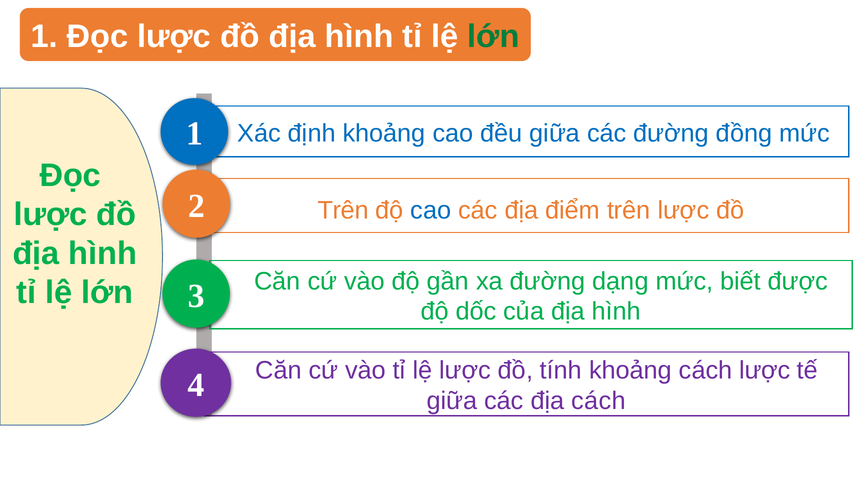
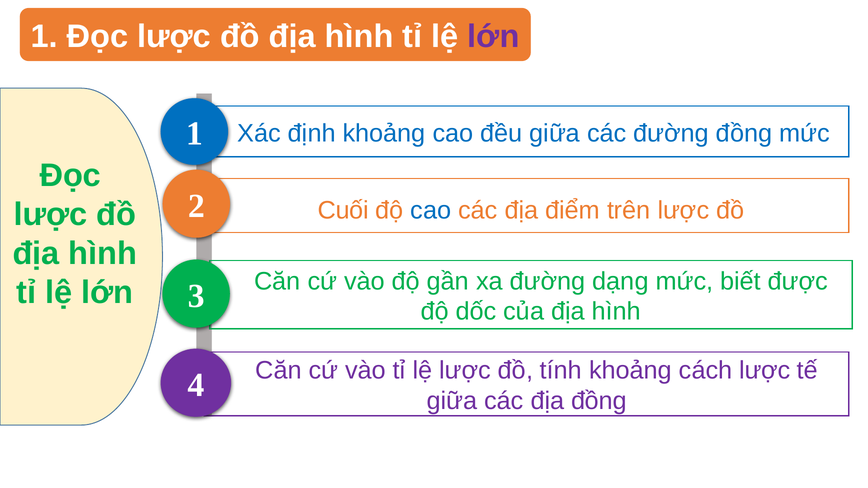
lớn colour: green -> purple (493, 37)
Trên: Trên -> Cuối (343, 210)
địa cách: cách -> đồng (599, 401)
